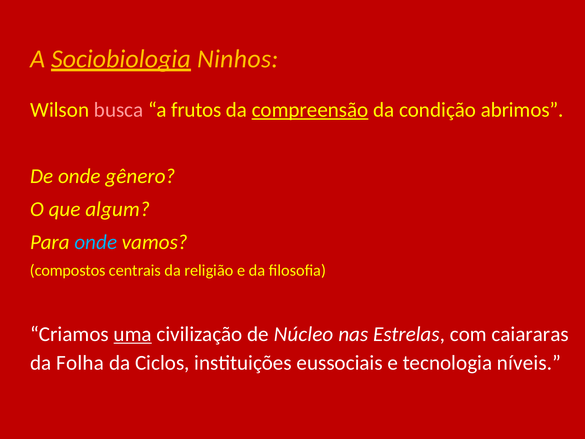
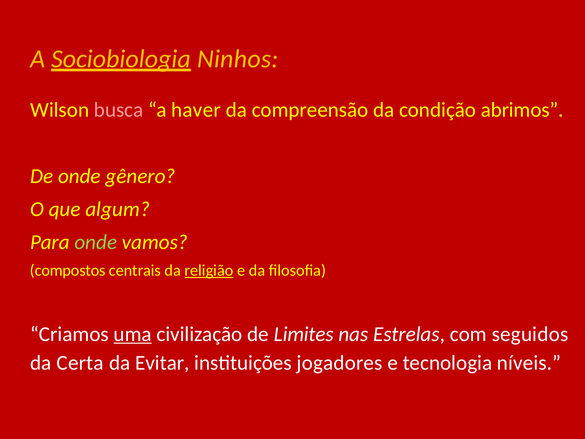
frutos: frutos -> haver (196, 110)
compreensão underline: present -> none (310, 110)
onde colour: light blue -> light green (96, 242)
religião underline: none -> present (209, 270)
Núcleo: Núcleo -> Limites (304, 334)
caiararas: caiararas -> seguidos (530, 334)
Folha: Folha -> Certa (80, 363)
Ciclos: Ciclos -> Evitar (162, 363)
eussociais: eussociais -> jogadores (340, 363)
